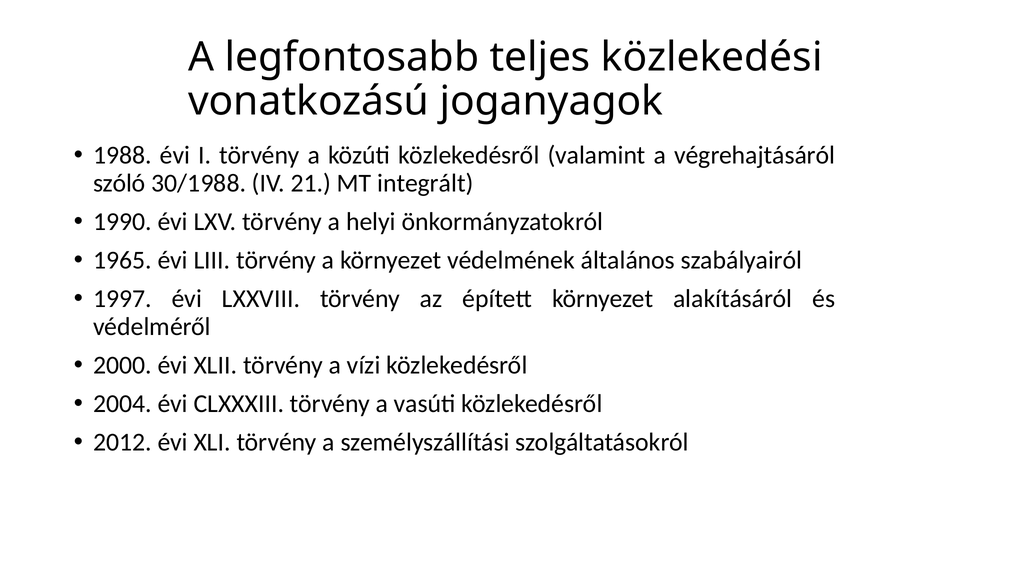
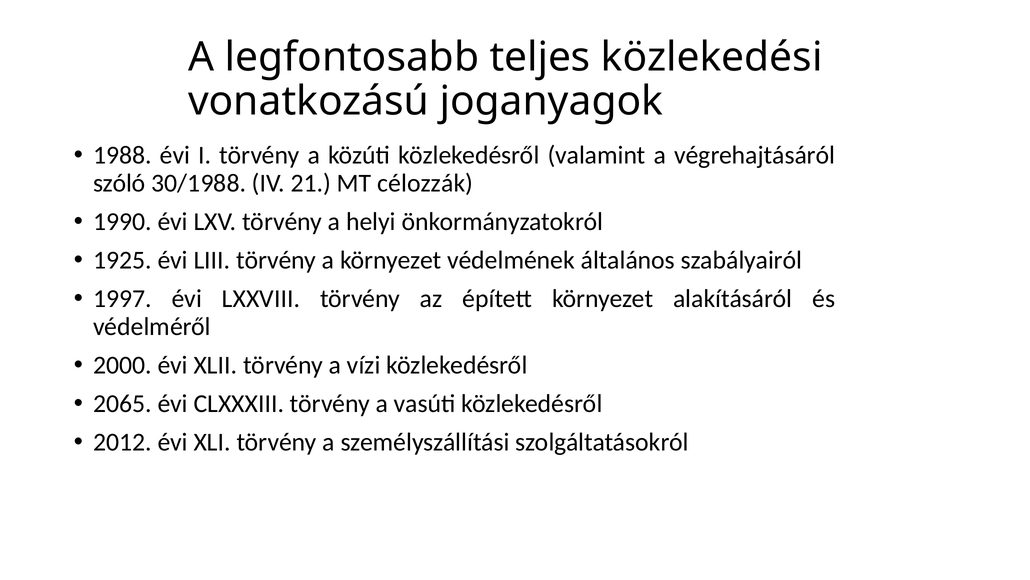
integrált: integrált -> célozzák (425, 183)
1965: 1965 -> 1925 (122, 260)
2004: 2004 -> 2065 (122, 403)
